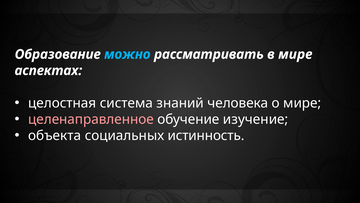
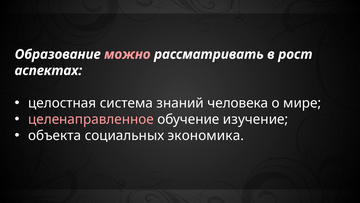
можно colour: light blue -> pink (127, 54)
в мире: мире -> рост (295, 54)
истинность: истинность -> экономика (206, 135)
